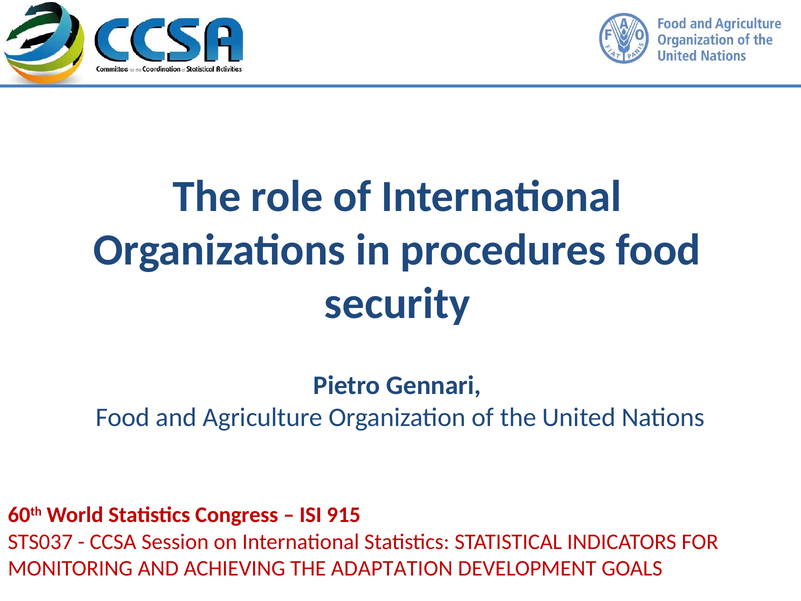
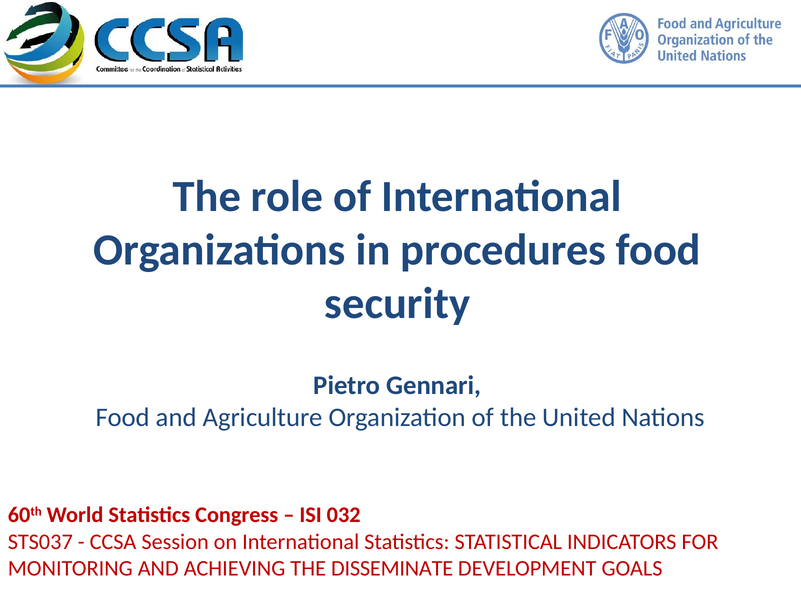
915: 915 -> 032 (344, 515)
ADAPTATION: ADAPTATION -> DISSEMINATE (392, 568)
